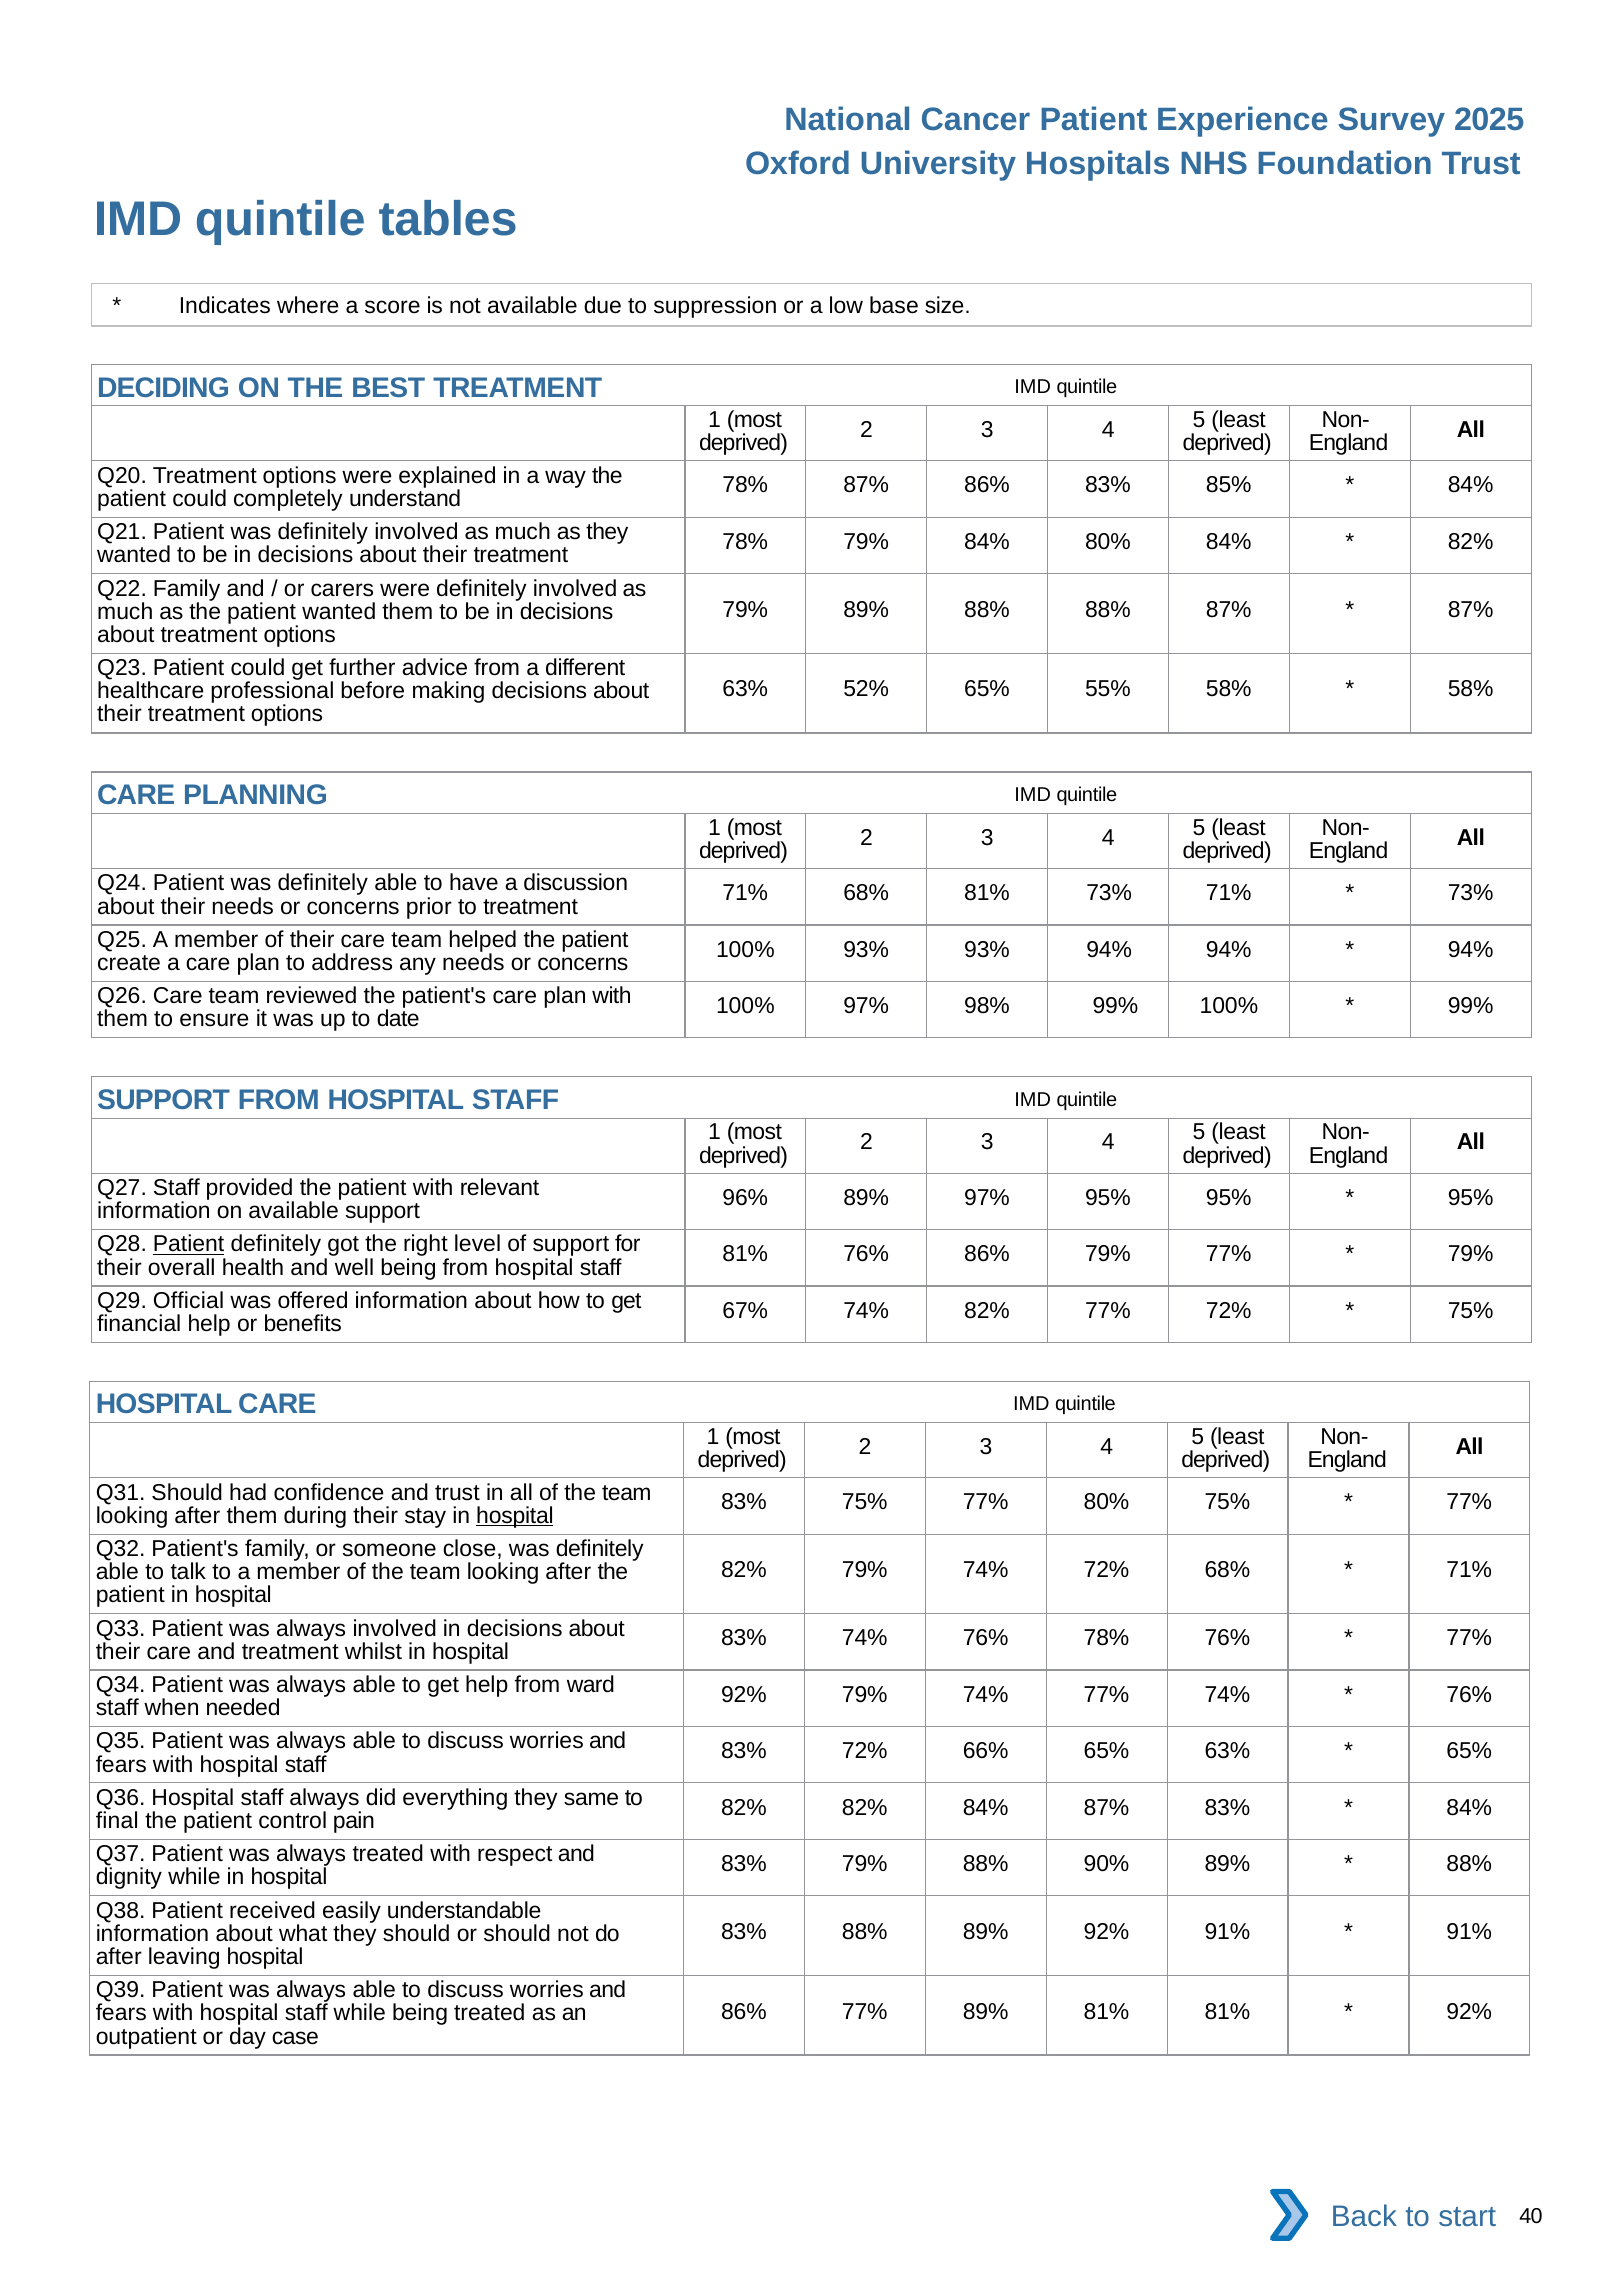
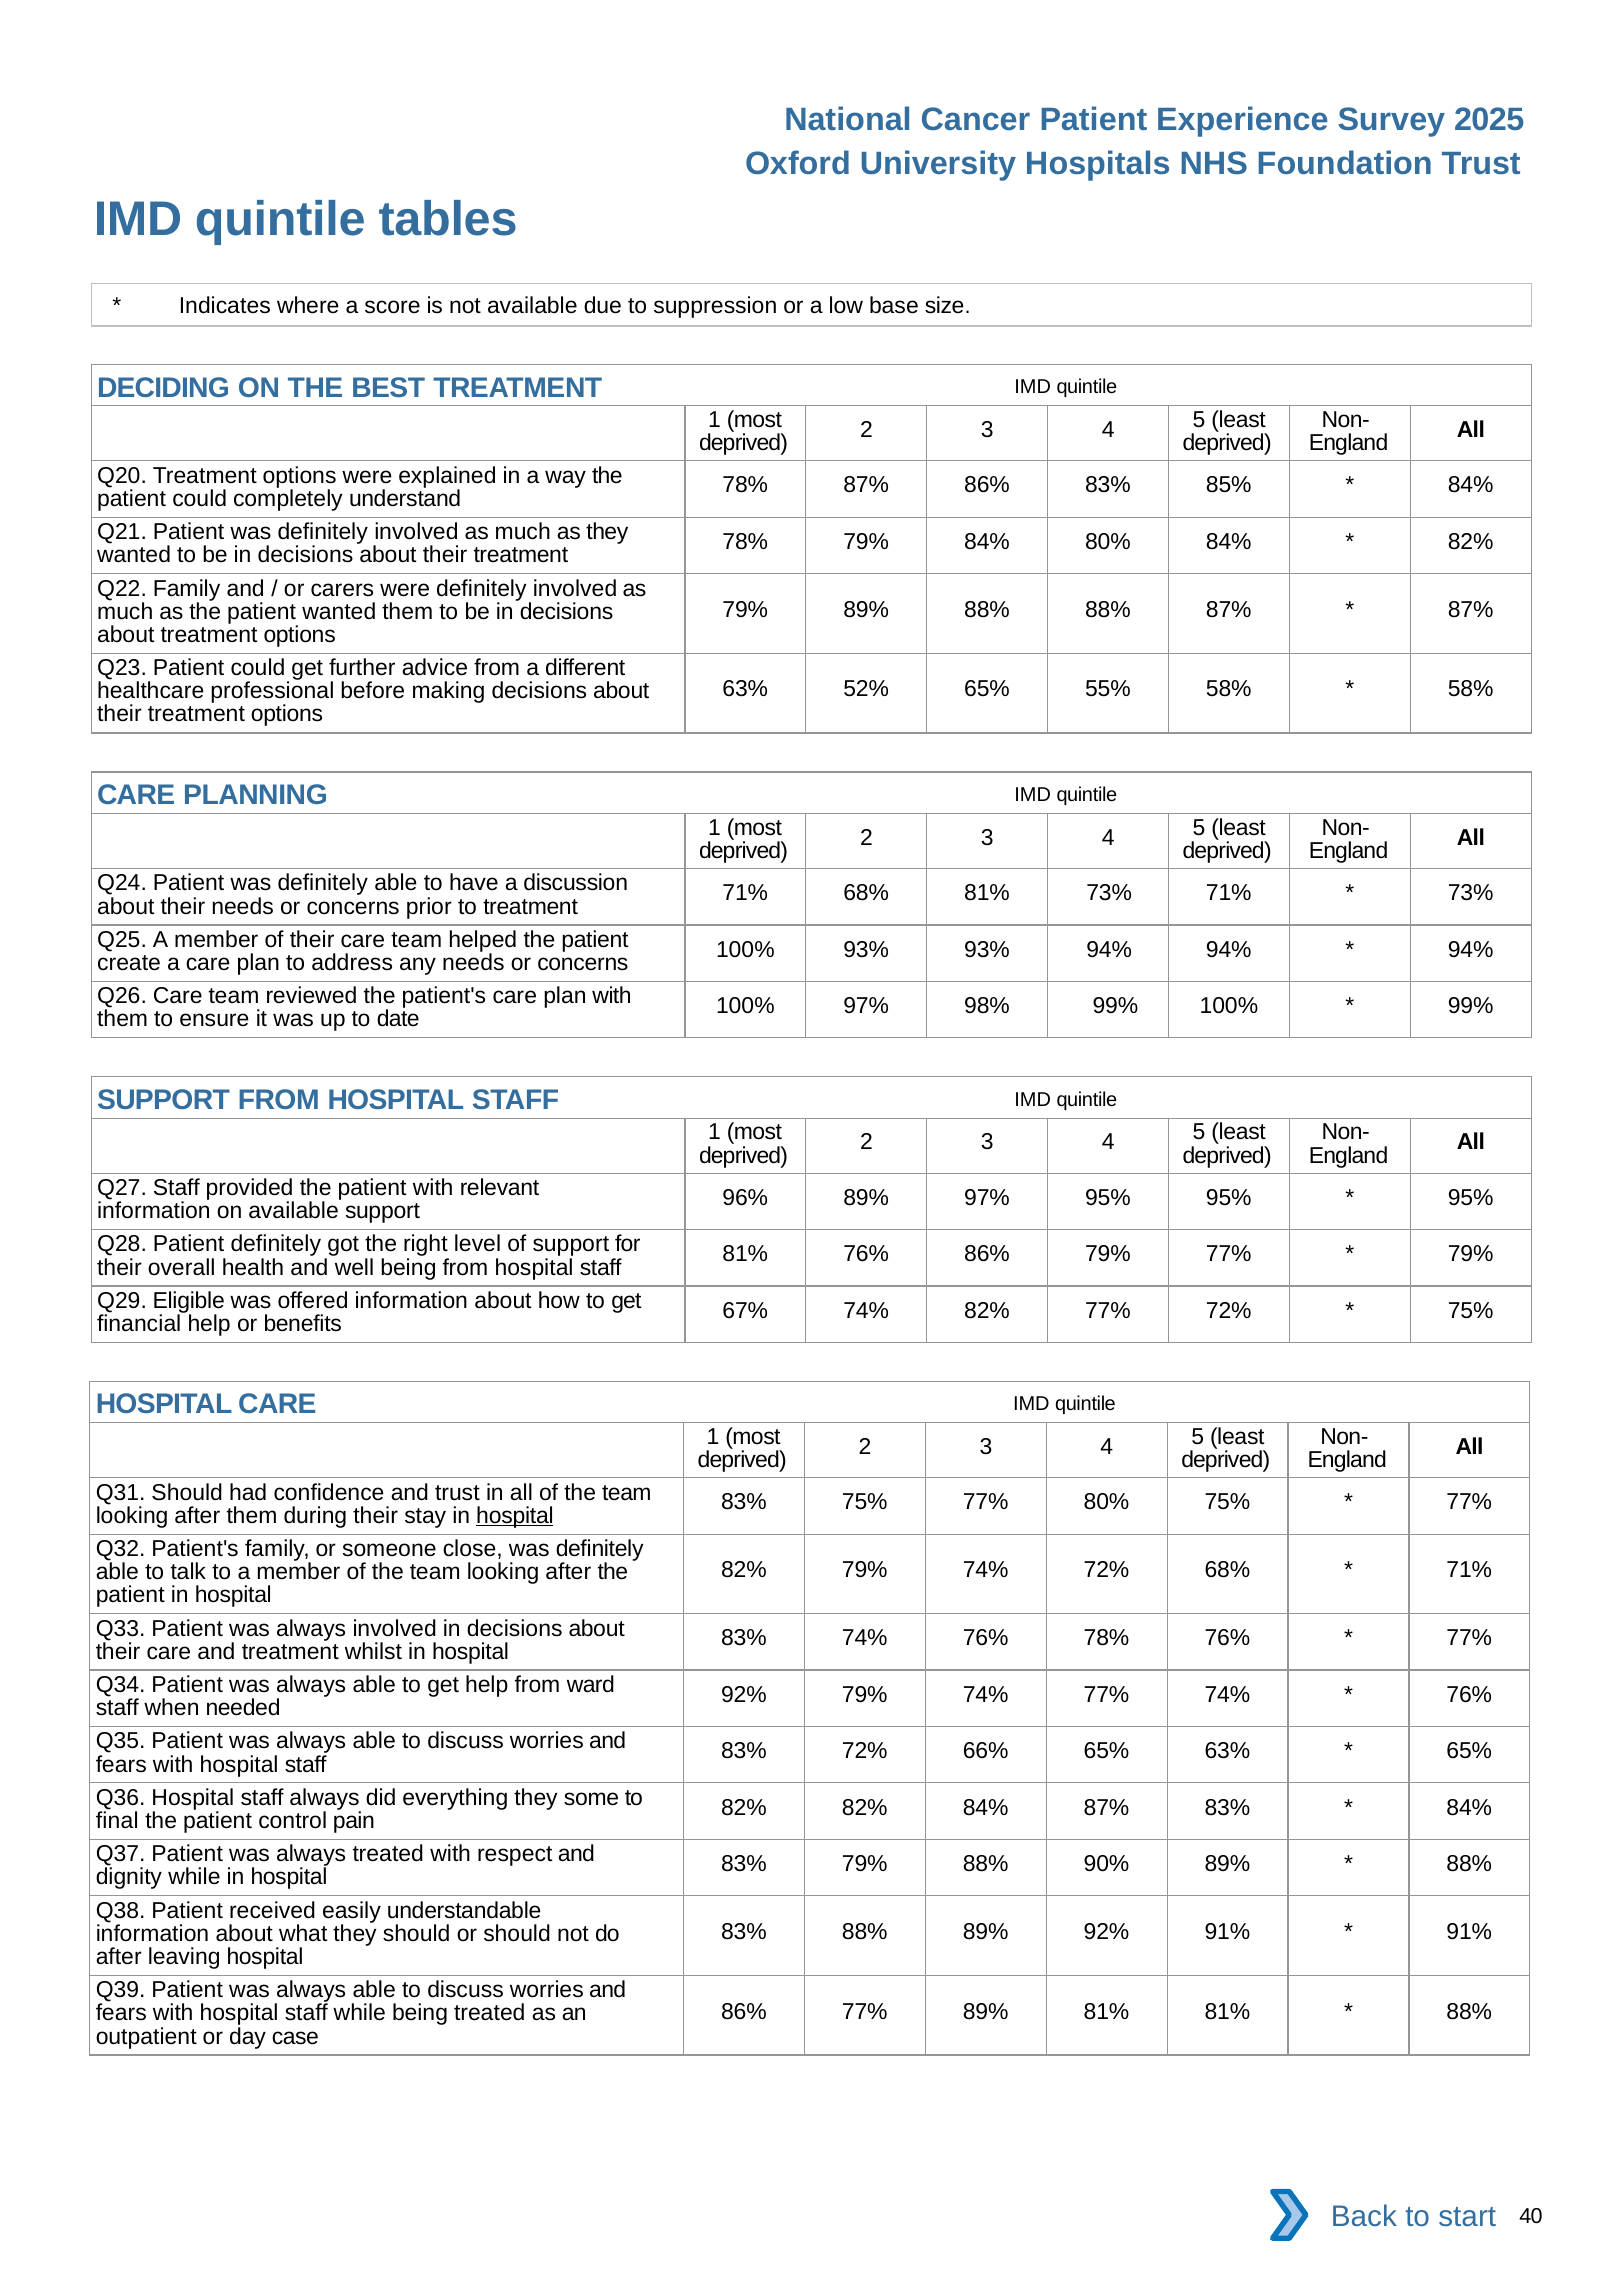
Patient underline: present -> none (189, 1244)
Official: Official -> Eligible (189, 1301)
same: same -> some (591, 1798)
92%: 92% -> 88% (1469, 2011)
